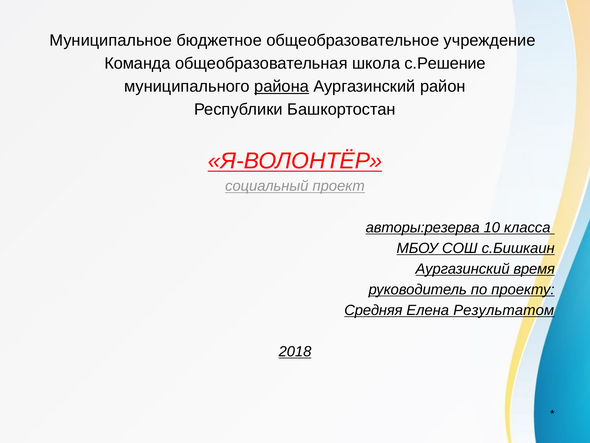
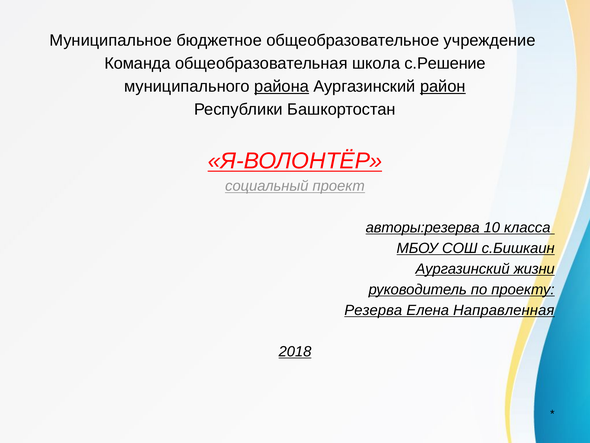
район underline: none -> present (443, 86)
время: время -> жизни (534, 269)
Средняя: Средняя -> Резерва (373, 310)
Результатом: Результатом -> Направленная (504, 310)
